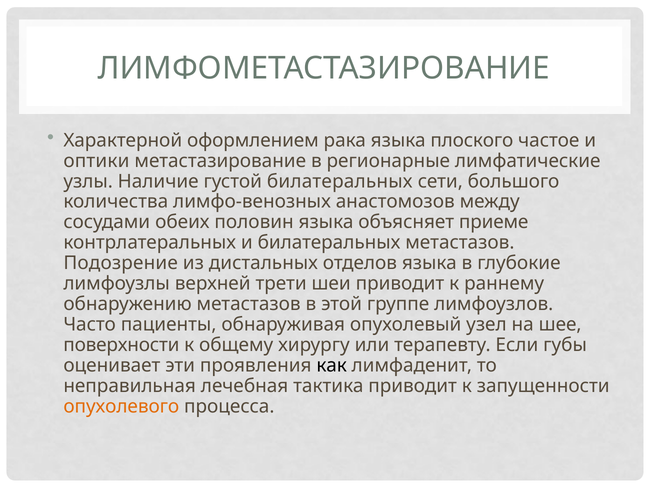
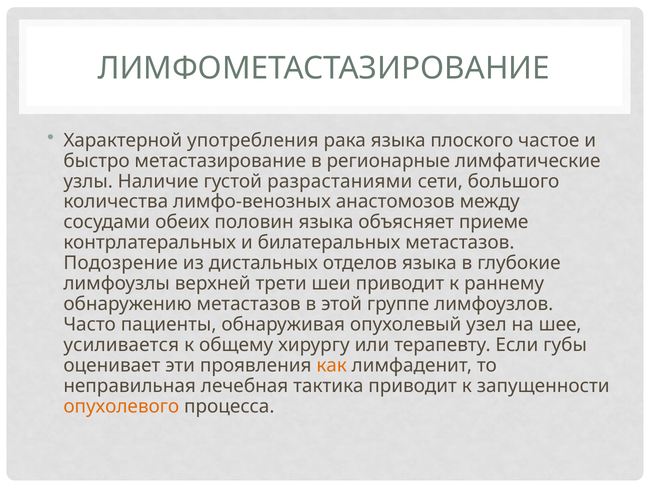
оформлением: оформлением -> употребления (253, 141)
оптики: оптики -> быстро (97, 161)
густой билатеральных: билатеральных -> разрастаниями (340, 181)
поверхности: поверхности -> усиливается (121, 345)
как colour: black -> orange (332, 366)
